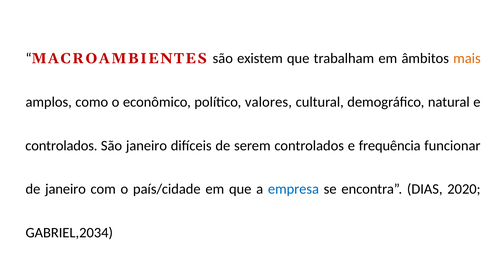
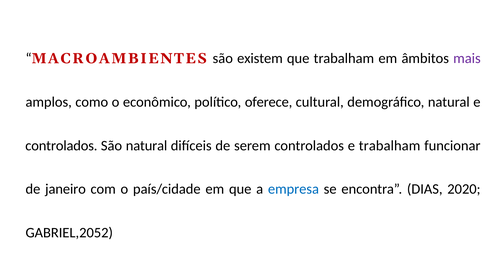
mais colour: orange -> purple (467, 58)
valores: valores -> oferece (269, 102)
São janeiro: janeiro -> natural (147, 145)
e frequência: frequência -> trabalham (390, 145)
GABRIEL,2034: GABRIEL,2034 -> GABRIEL,2052 (69, 232)
